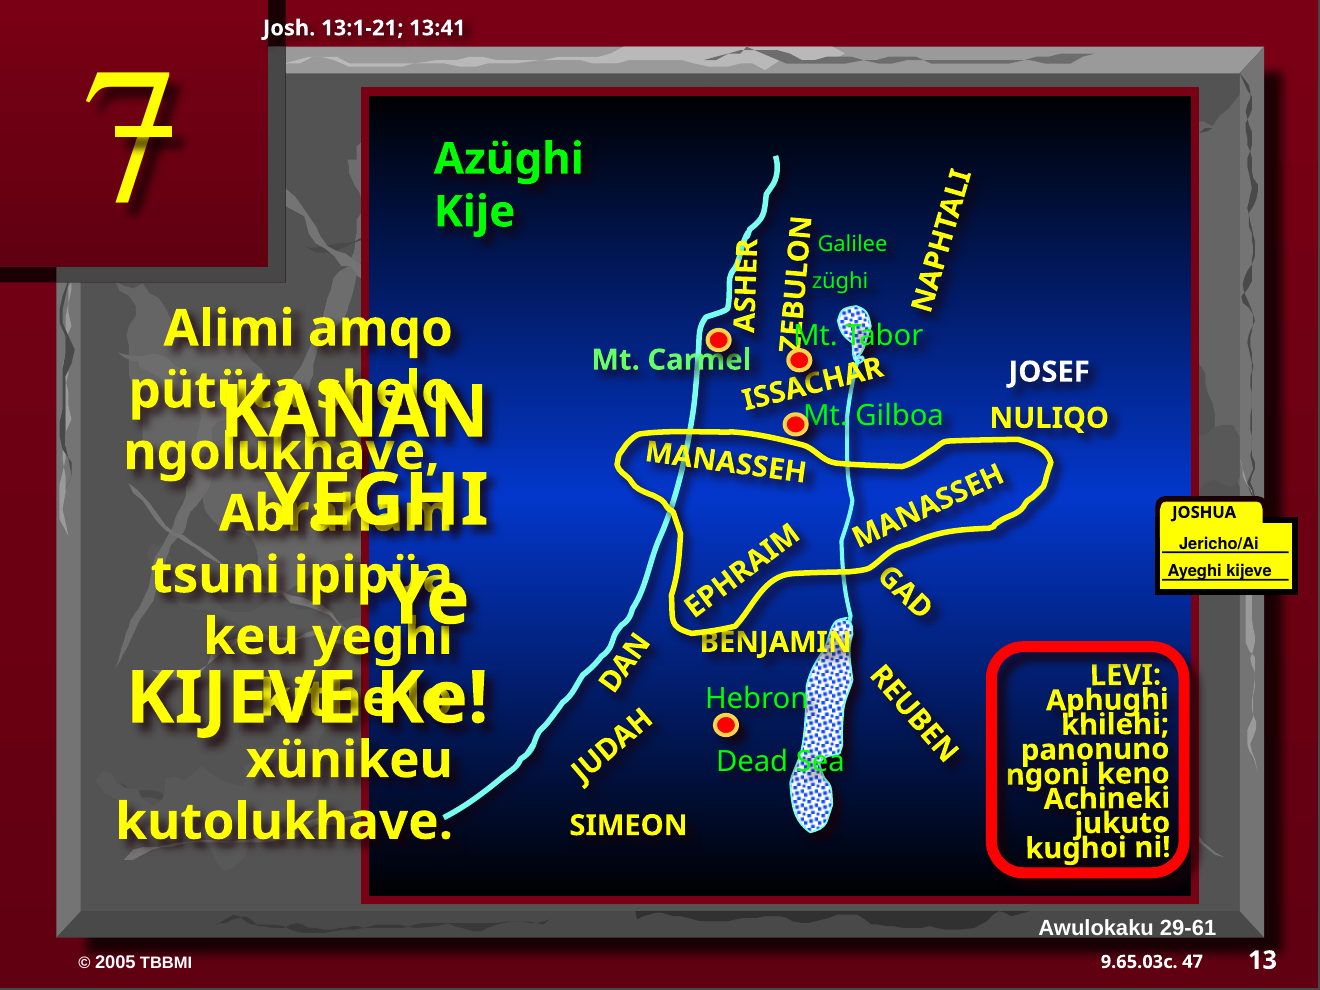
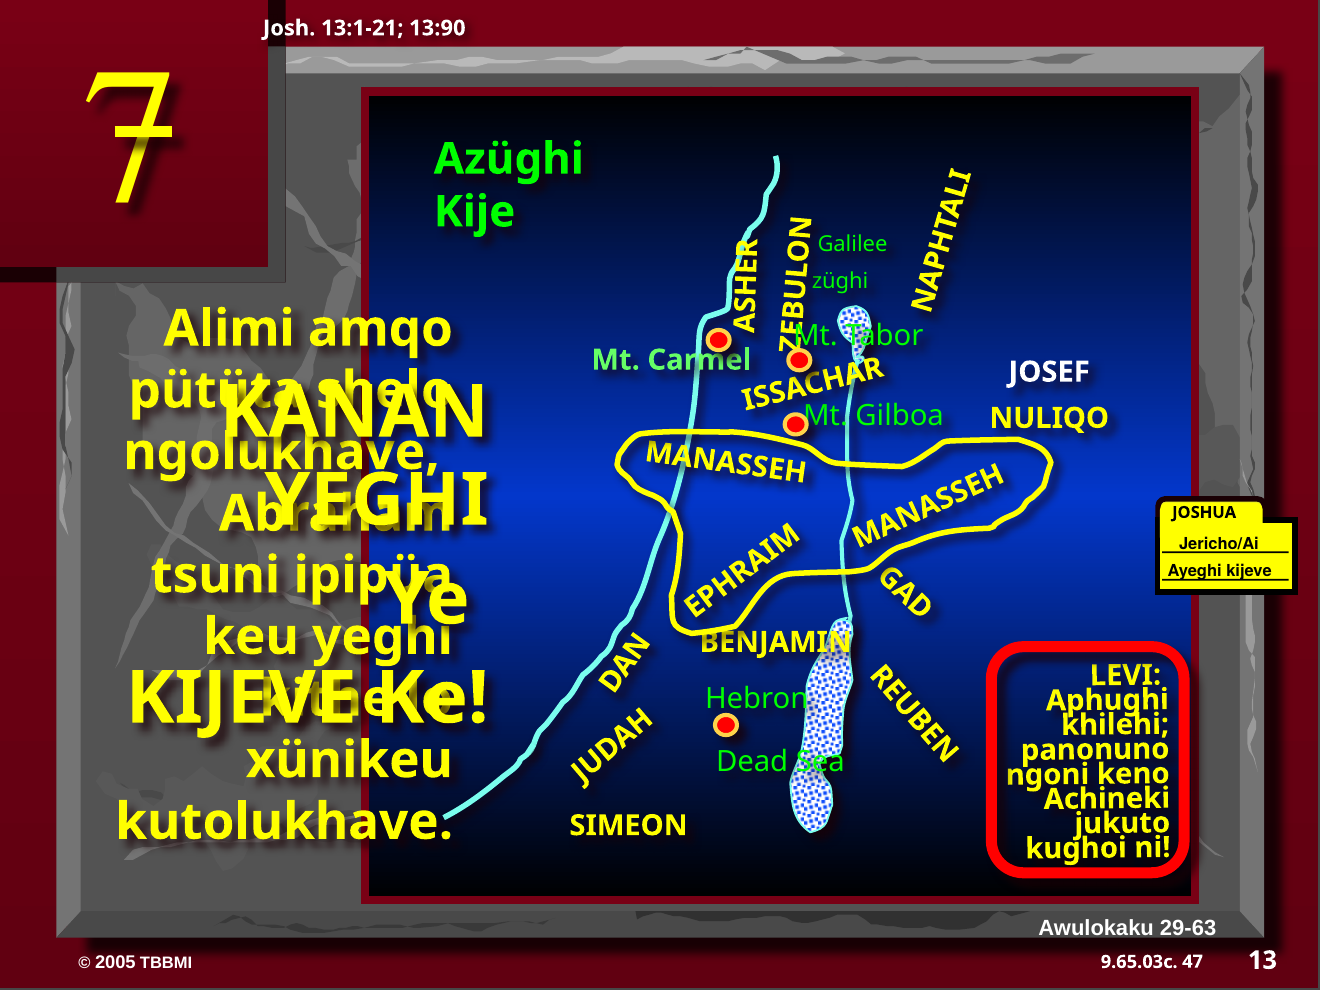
13:41: 13:41 -> 13:90 (437, 28)
29-61: 29-61 -> 29-63 (1188, 929)
